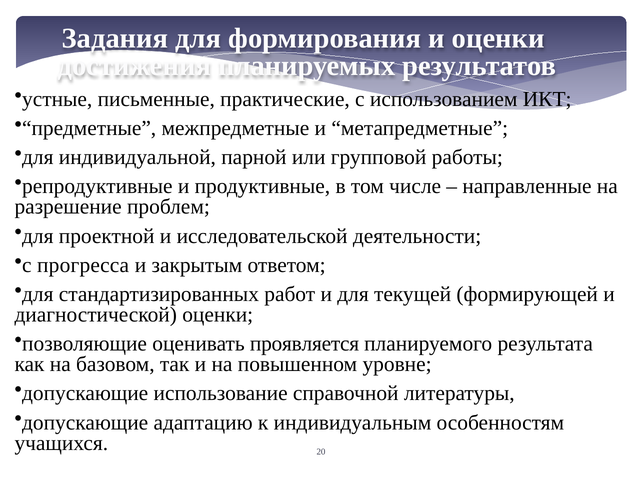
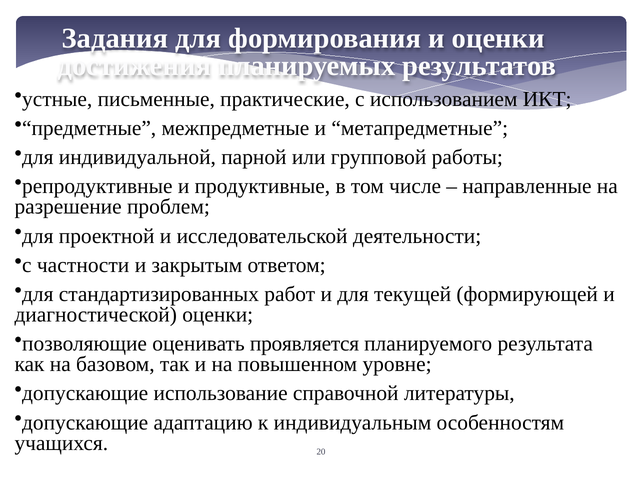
прогресса: прогресса -> частности (83, 265)
